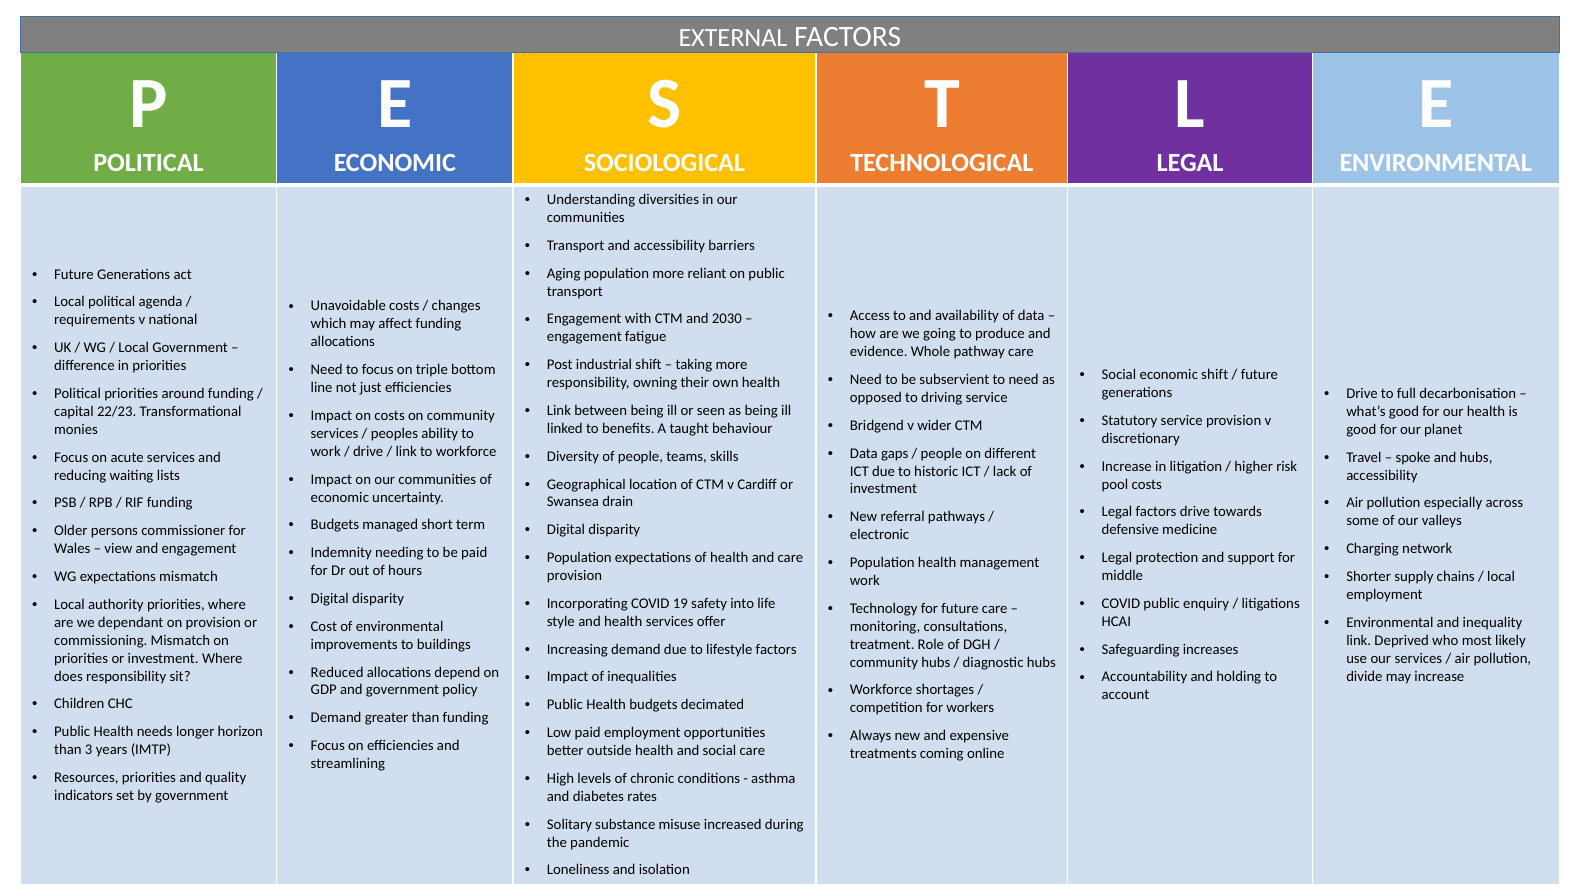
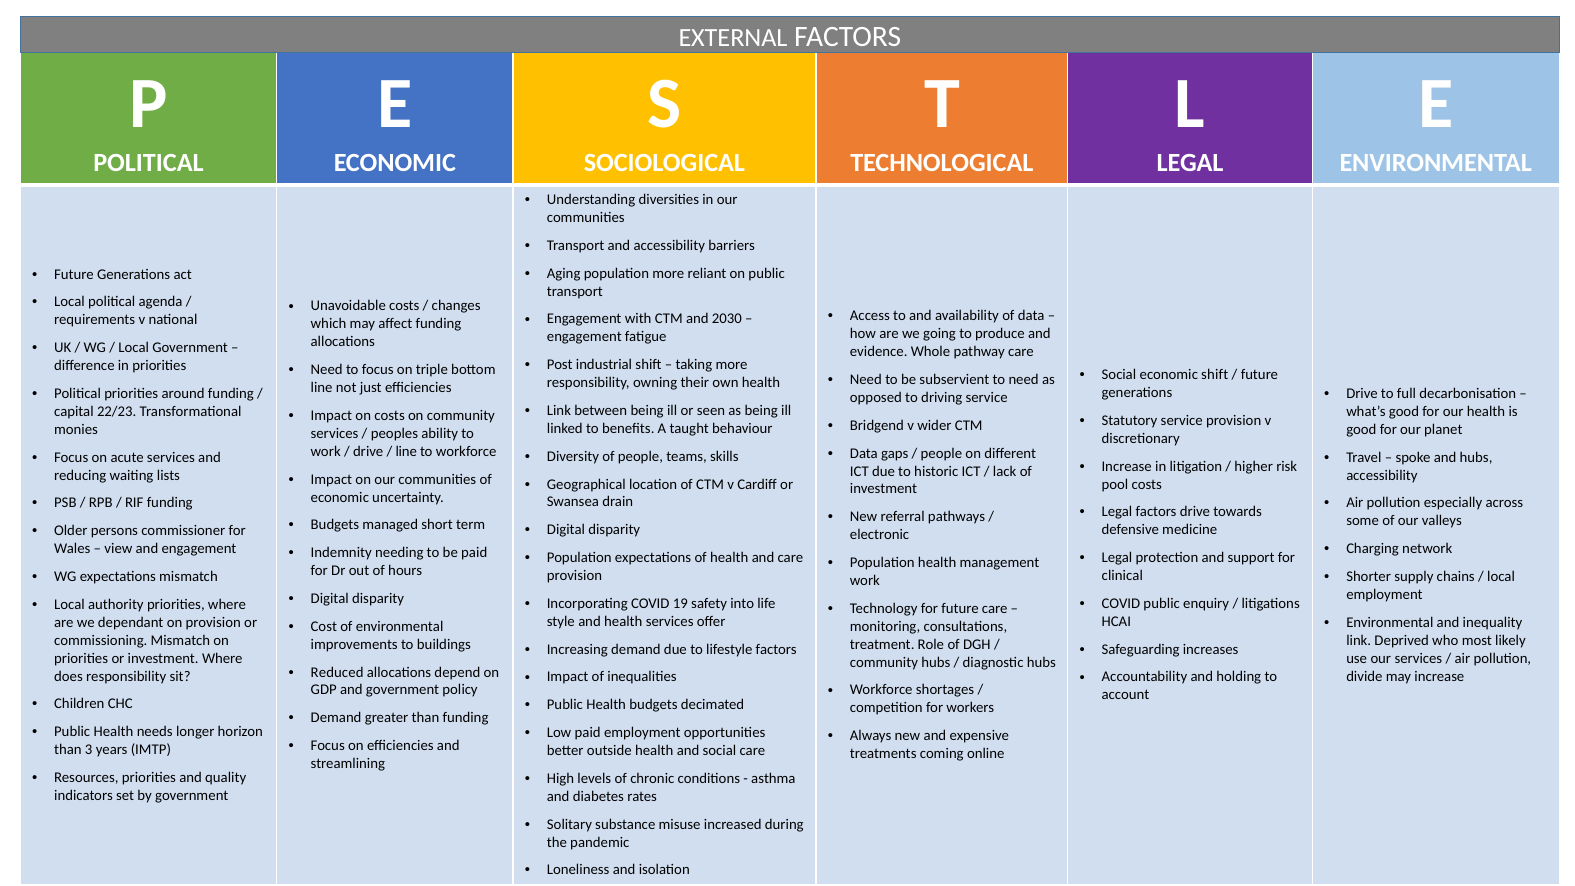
link: link -> line (406, 451)
middle: middle -> clinical (1122, 576)
